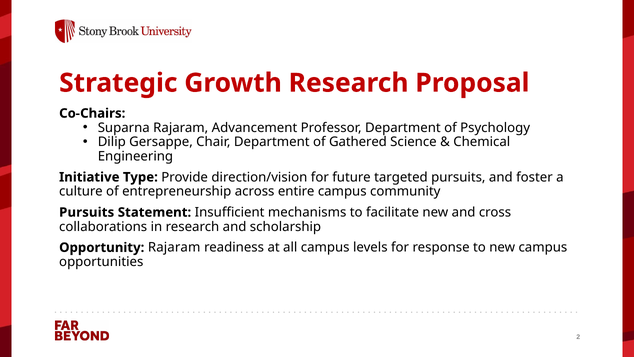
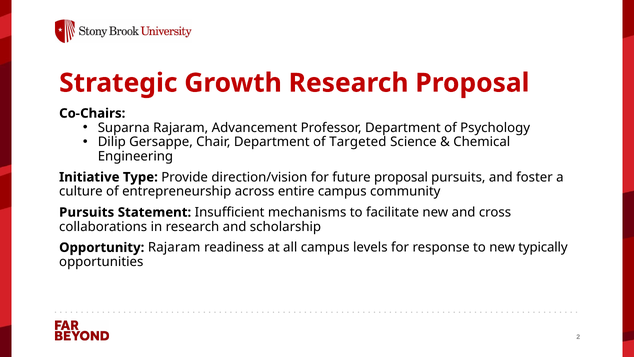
Gathered: Gathered -> Targeted (358, 142)
future targeted: targeted -> proposal (401, 177)
new campus: campus -> typically (543, 247)
